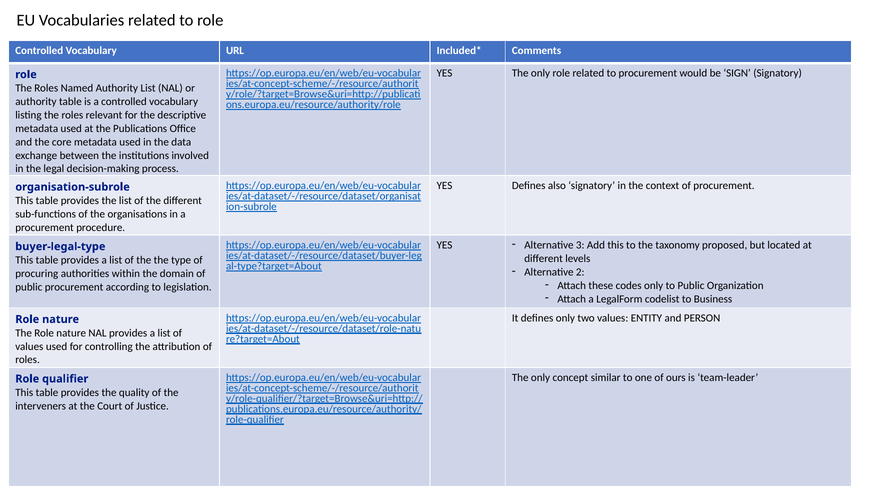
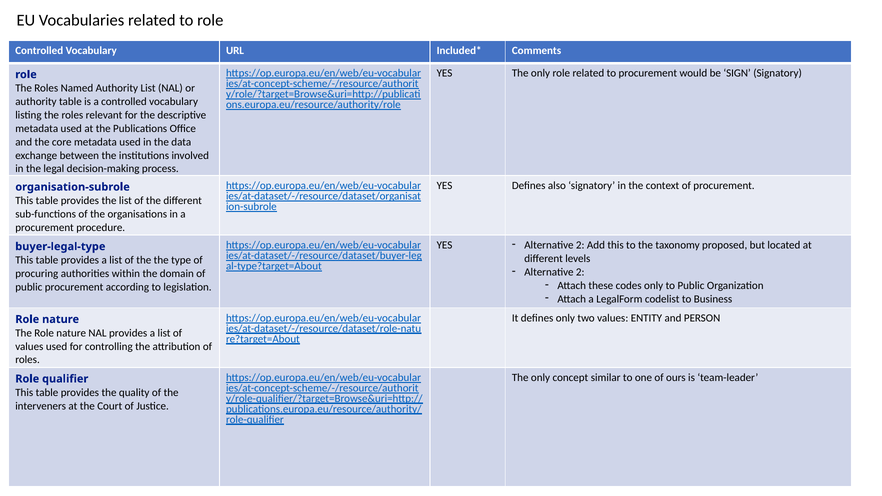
3: 3 -> 2 (580, 245)
